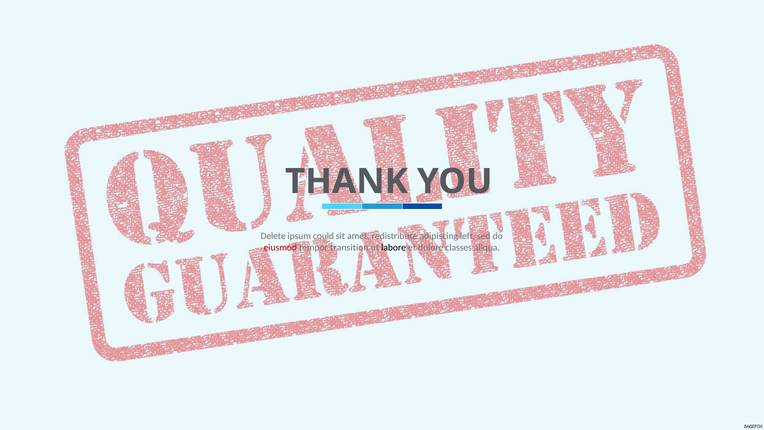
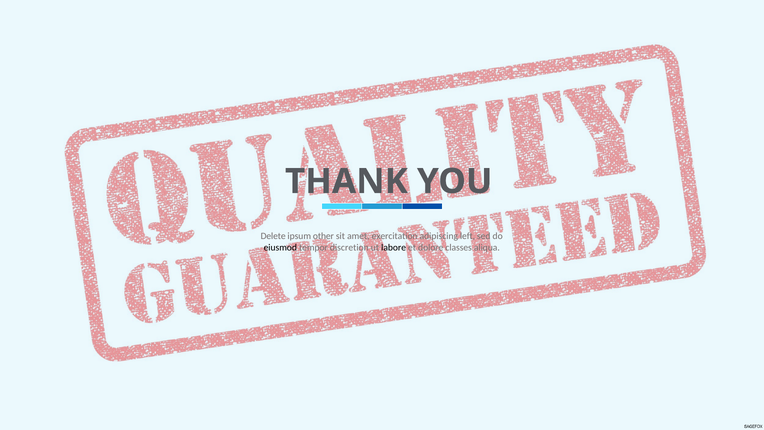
could: could -> other (323, 236)
redistribute: redistribute -> exercitation (395, 236)
eiusmod colour: red -> black (280, 247)
transition: transition -> discretion (349, 247)
